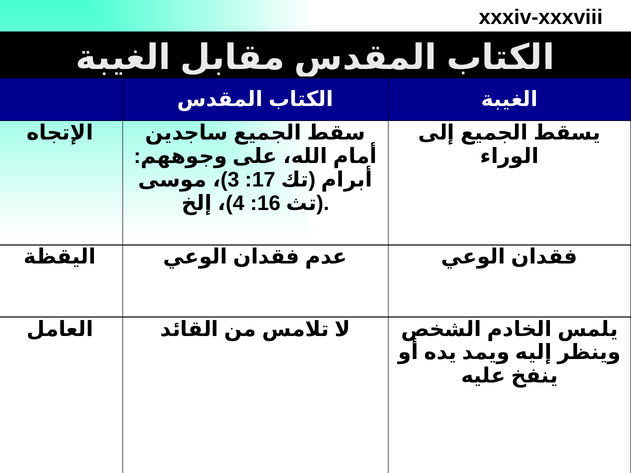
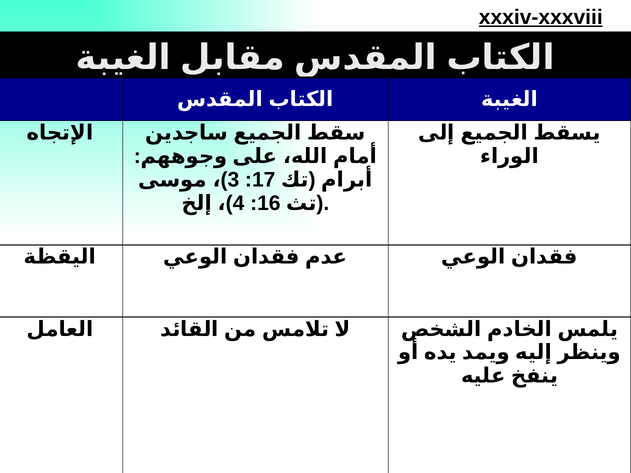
xxxiv-xxxviii underline: none -> present (541, 17)
